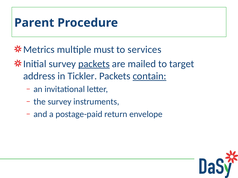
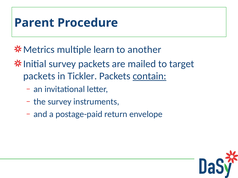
must: must -> learn (104, 50)
services: services -> another (144, 50)
packets underline: present -> none (94, 64)
address: address -> packets (39, 76)
